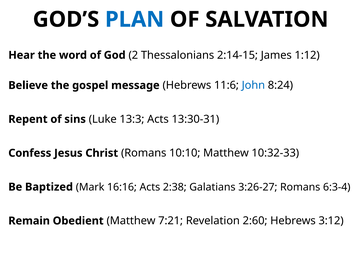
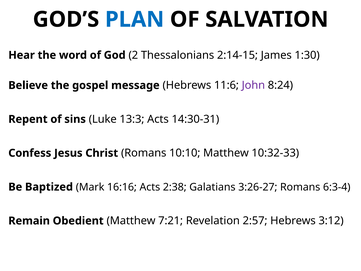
1:12: 1:12 -> 1:30 (307, 55)
John colour: blue -> purple (253, 85)
13:30-31: 13:30-31 -> 14:30-31 (195, 119)
2:60: 2:60 -> 2:57 (255, 221)
